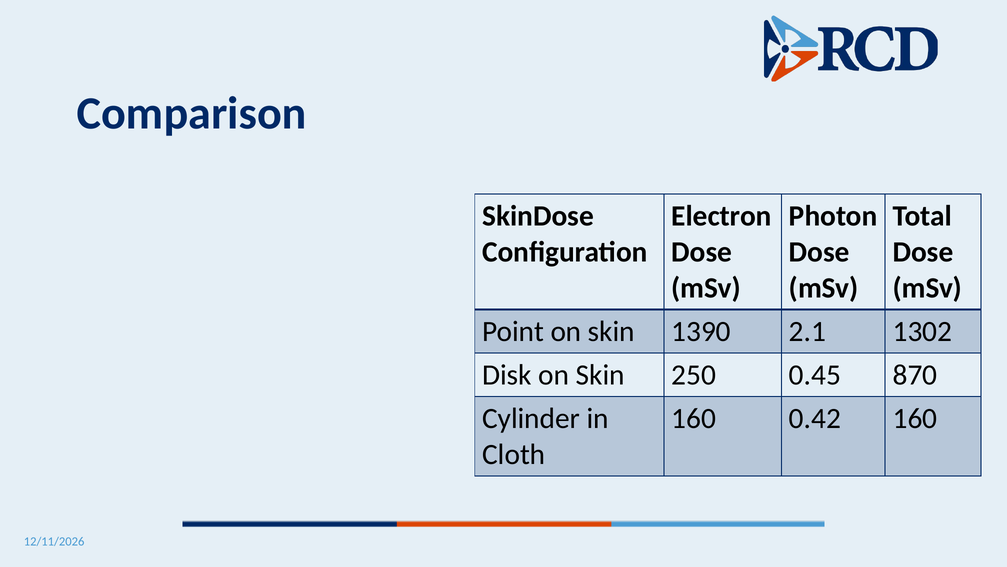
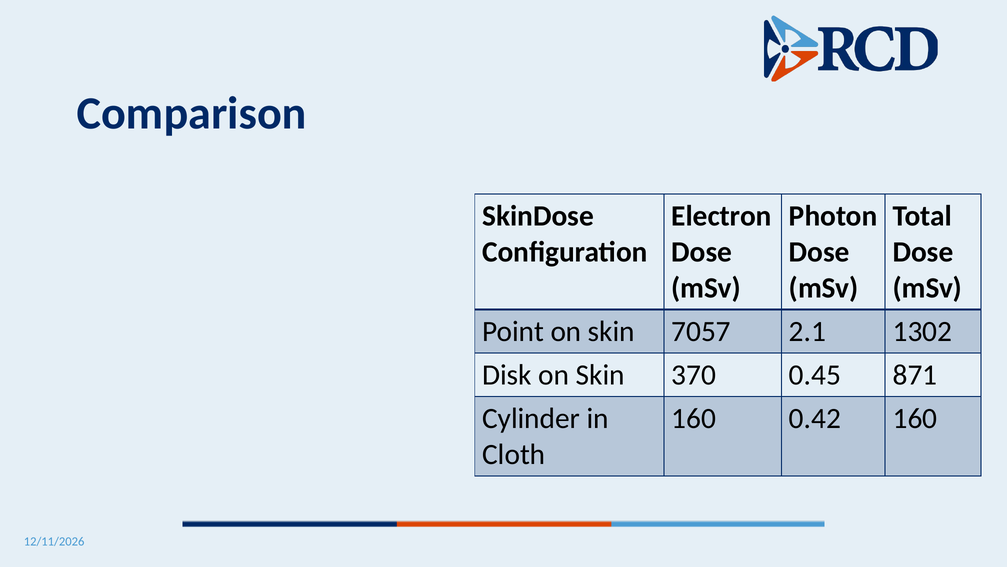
1390: 1390 -> 7057 (701, 331)
250: 250 -> 370 (694, 375)
870: 870 -> 871 (915, 375)
